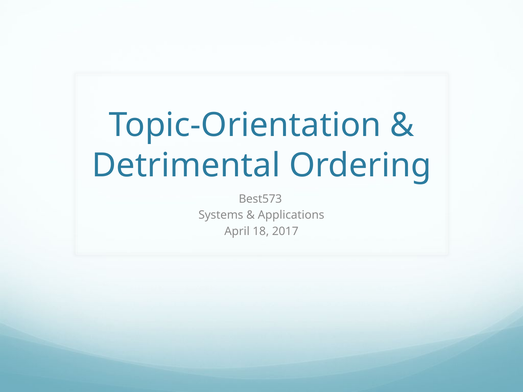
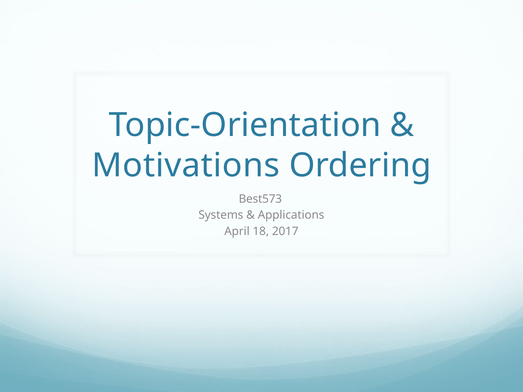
Detrimental: Detrimental -> Motivations (186, 165)
